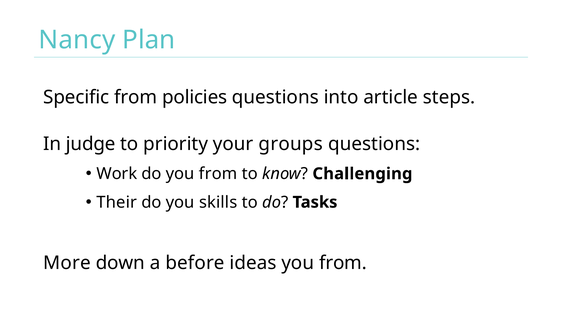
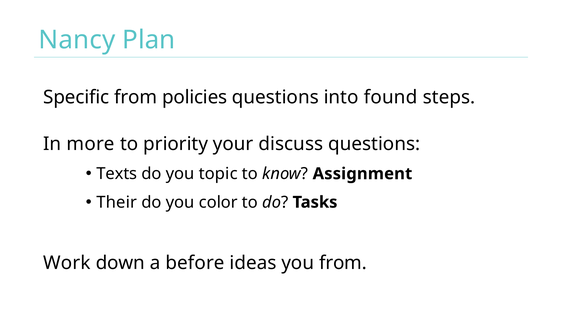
article: article -> found (391, 97)
judge: judge -> more (91, 144)
groups: groups -> discuss (291, 144)
Work: Work -> Texts (117, 174)
do you from: from -> topic (218, 174)
Challenging: Challenging -> Assignment (362, 174)
skills: skills -> color (218, 202)
More: More -> Work (67, 263)
